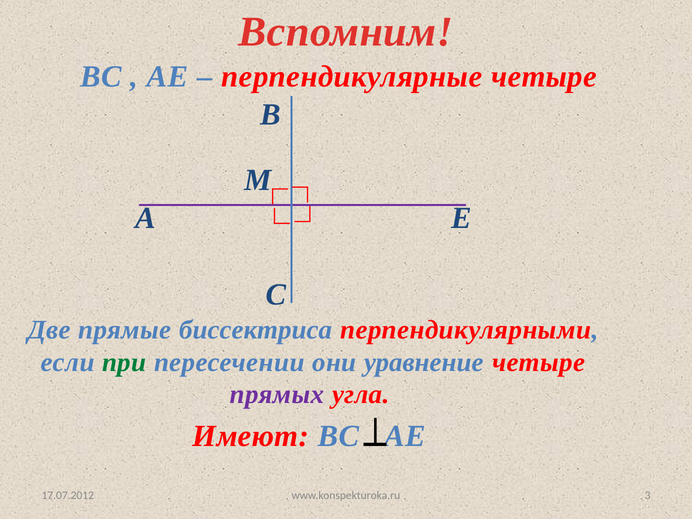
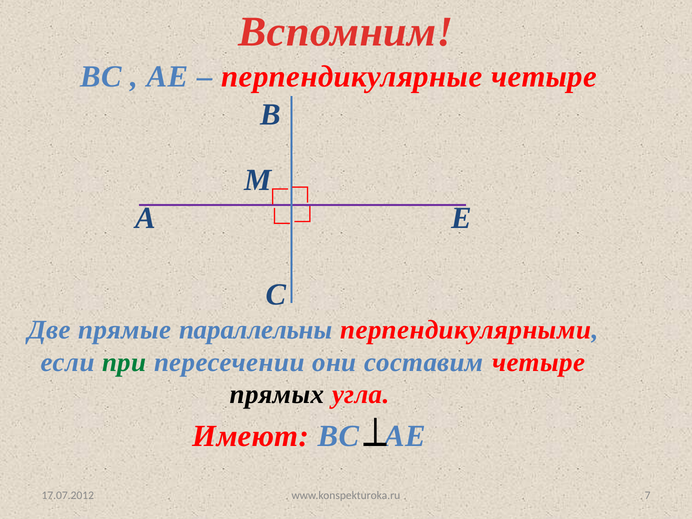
биссектриса: биссектриса -> параллельны (256, 330)
уравнение: уравнение -> составим (424, 362)
прямых colour: purple -> black (277, 395)
3: 3 -> 7 (648, 496)
